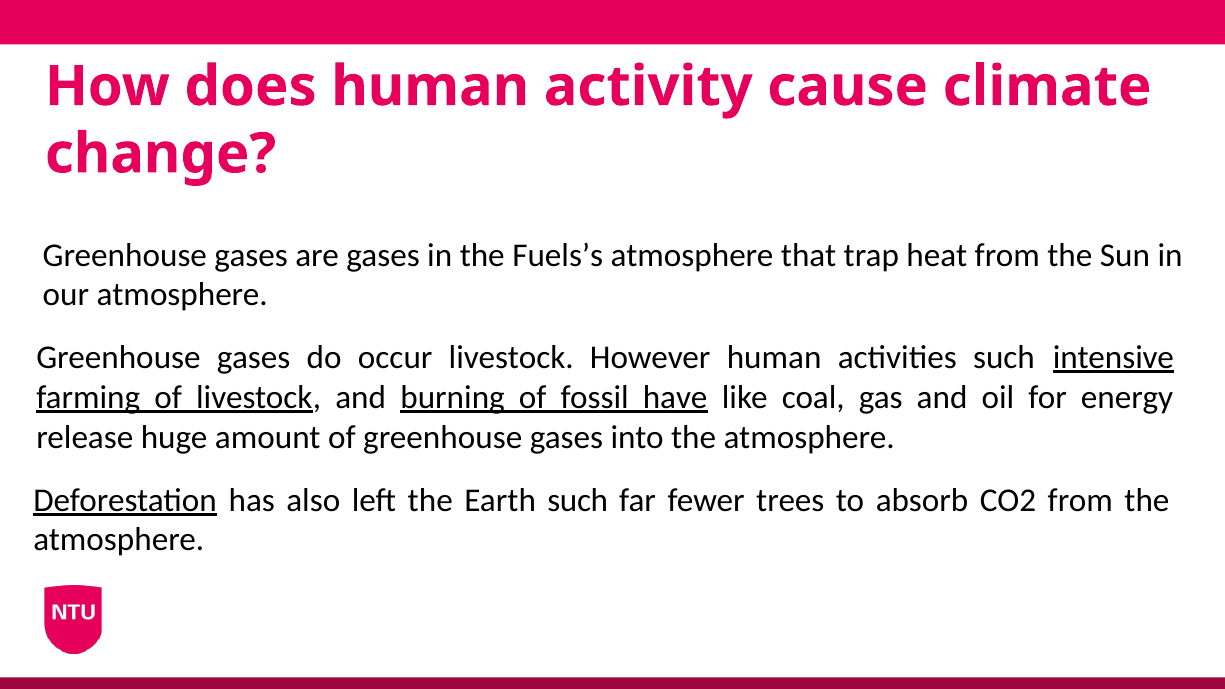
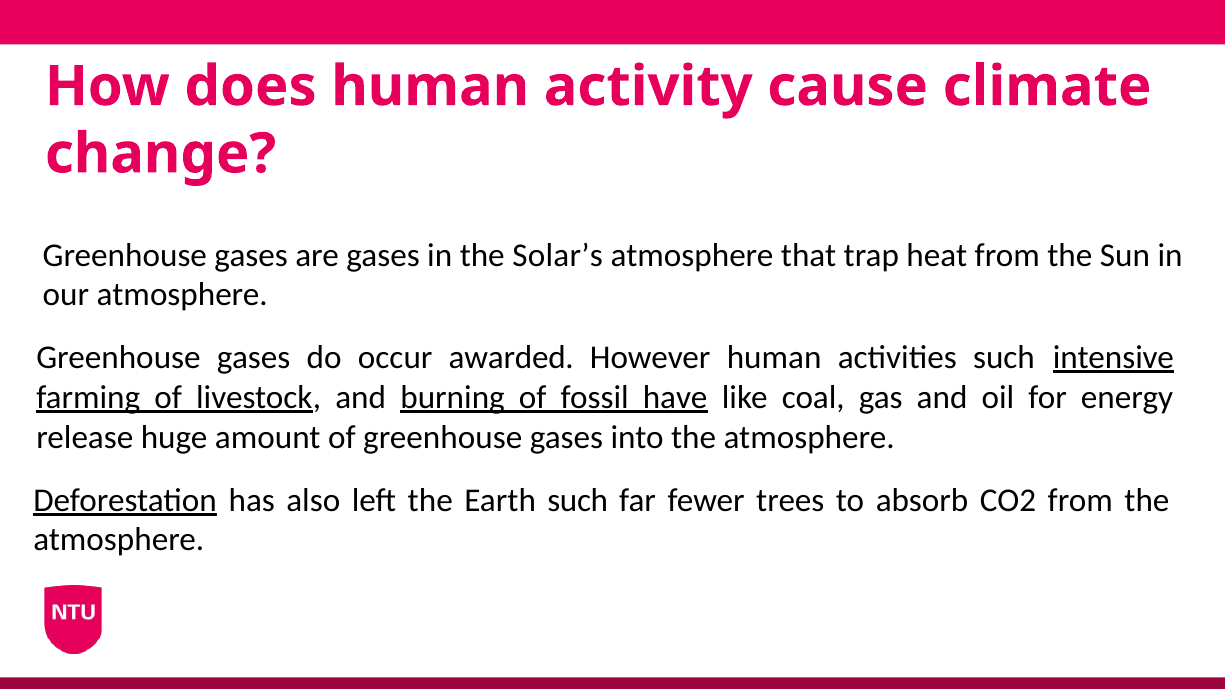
Fuels’s: Fuels’s -> Solar’s (558, 255)
occur livestock: livestock -> awarded (511, 358)
